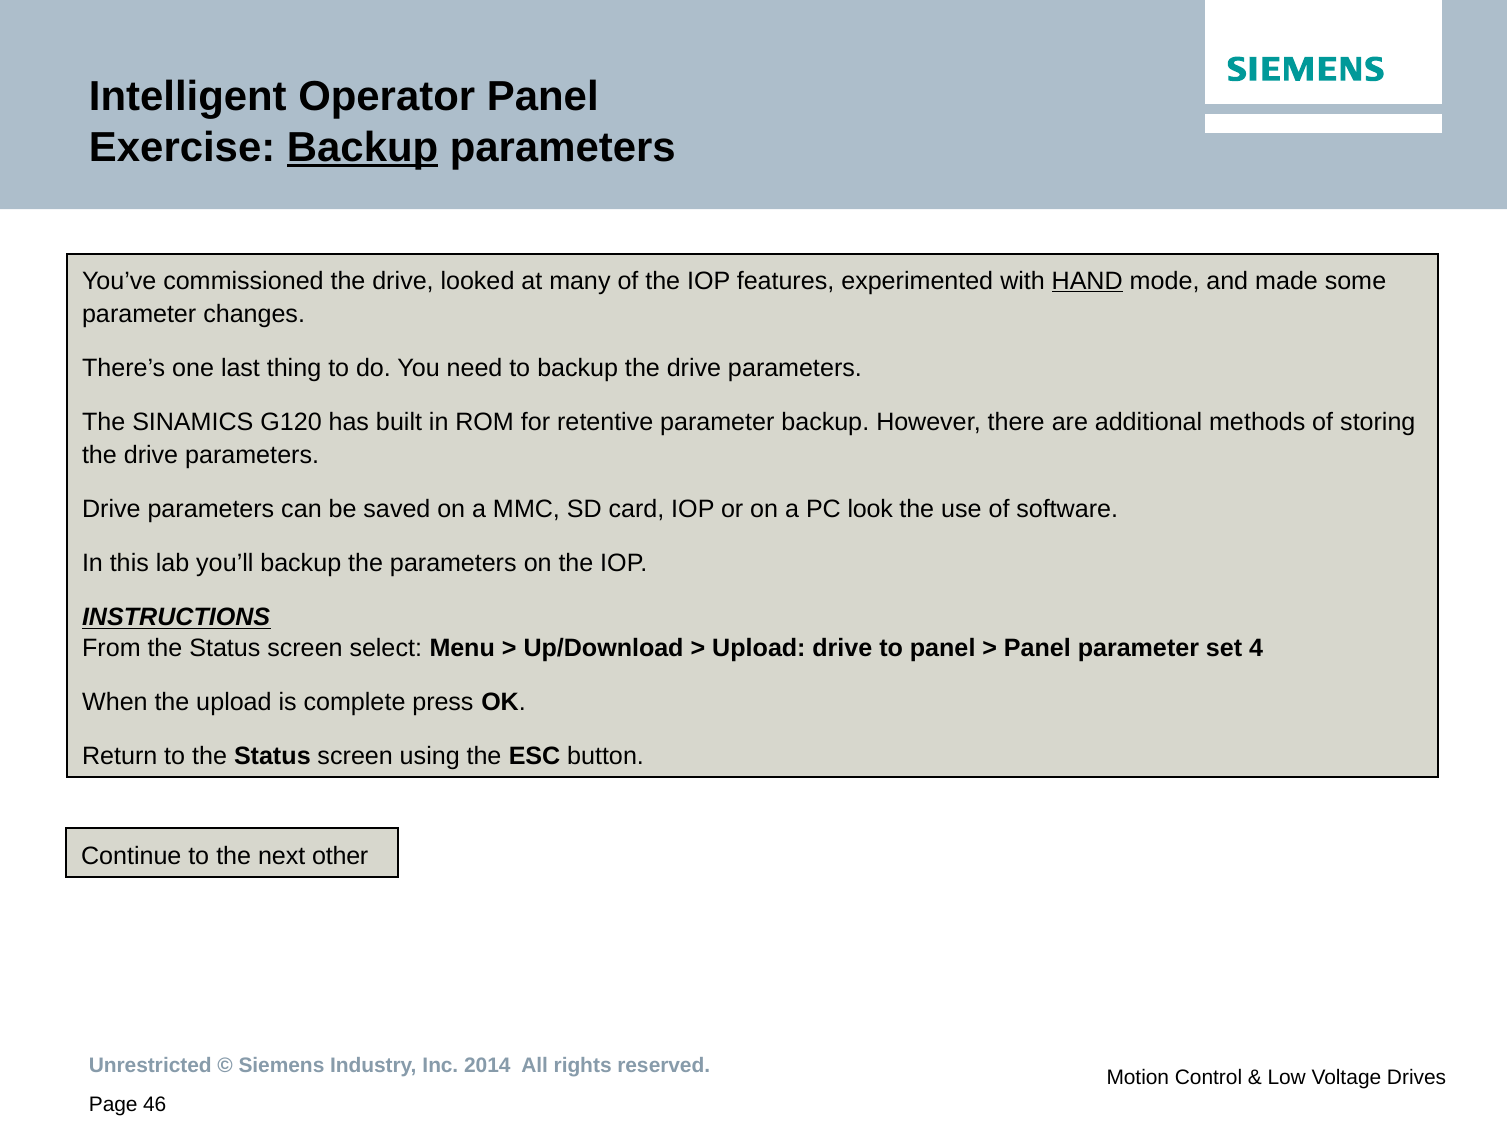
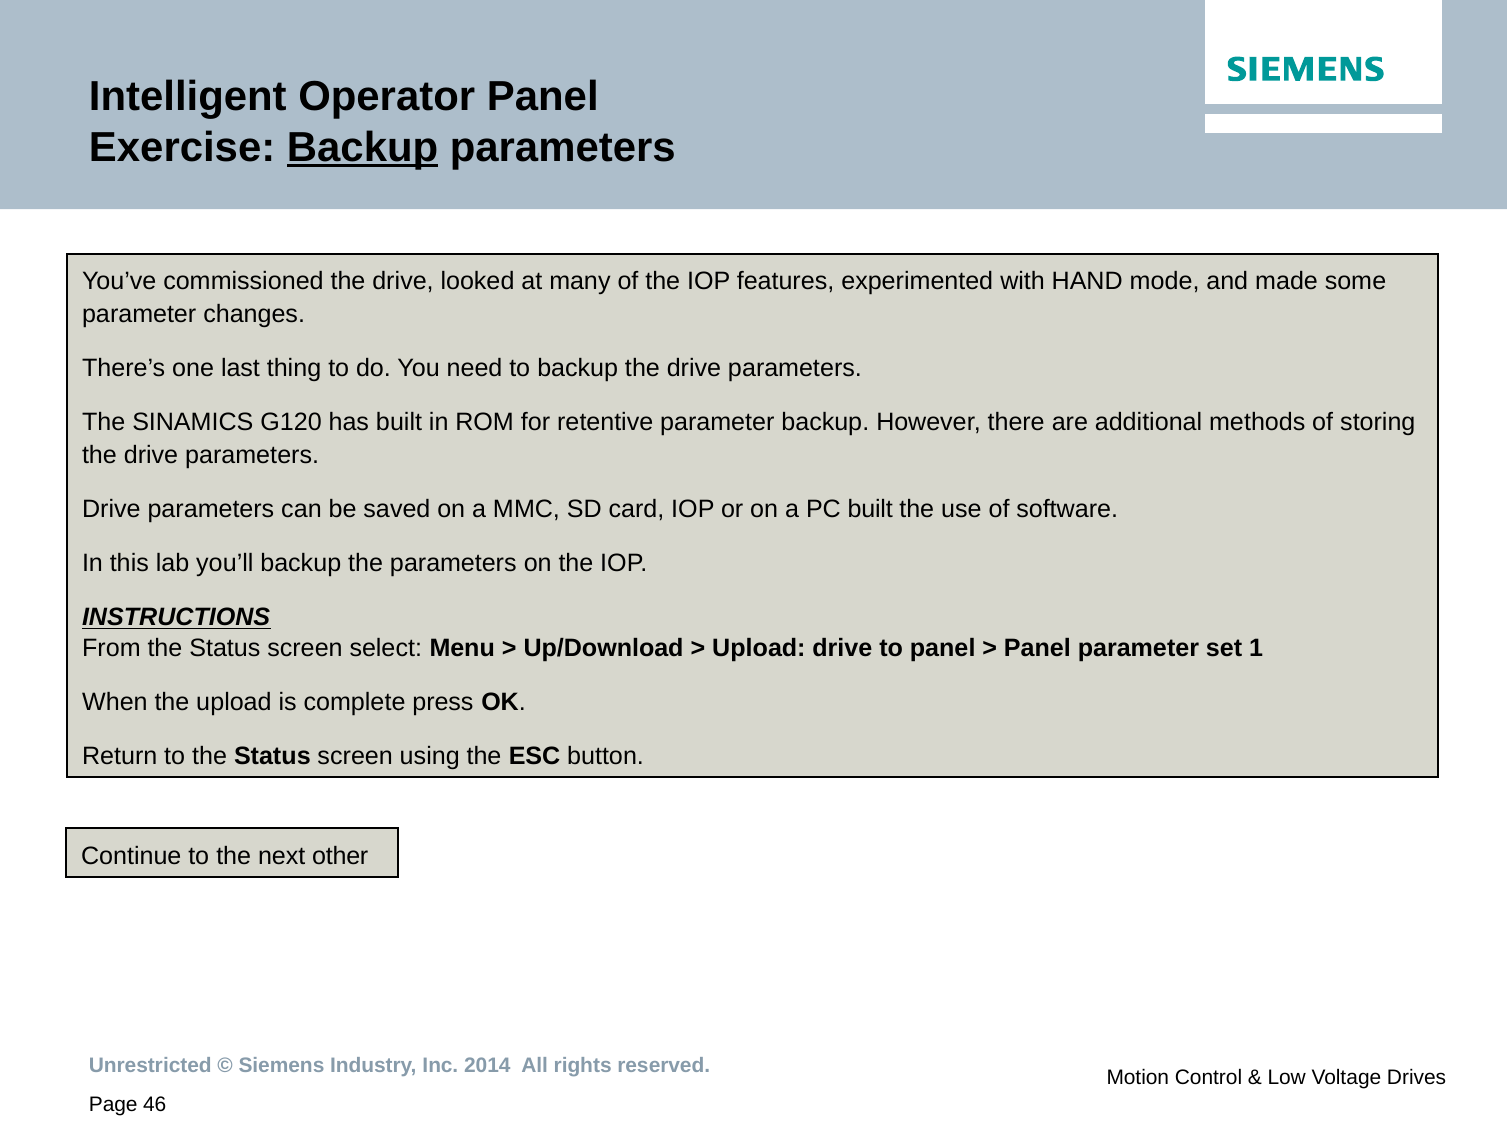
HAND underline: present -> none (1087, 281)
PC look: look -> built (870, 509)
4: 4 -> 1 (1256, 647)
